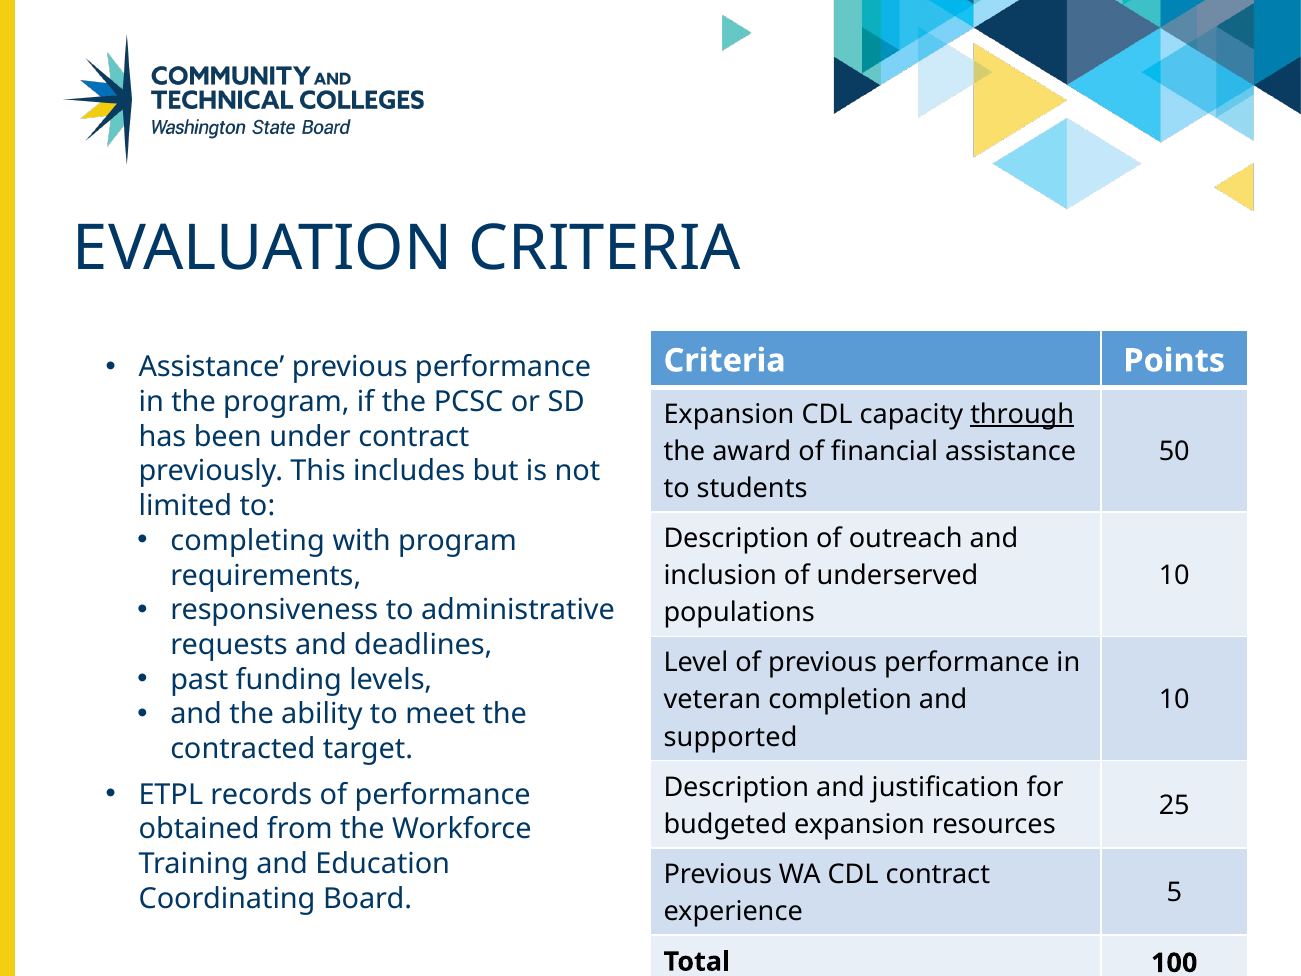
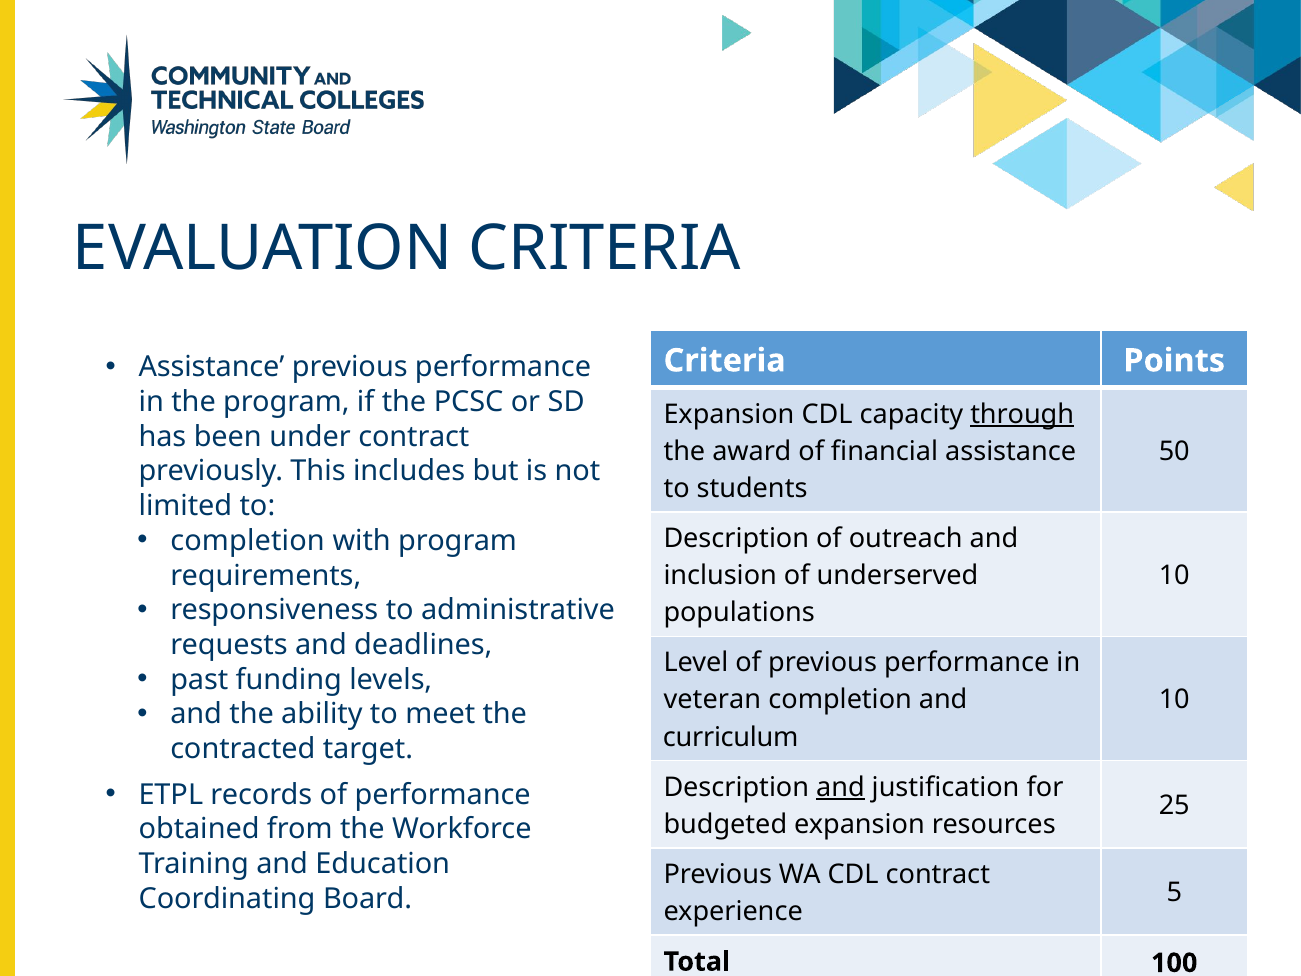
completing: completing -> completion (248, 541)
supported: supported -> curriculum (731, 737)
and underline: none -> present (841, 787)
